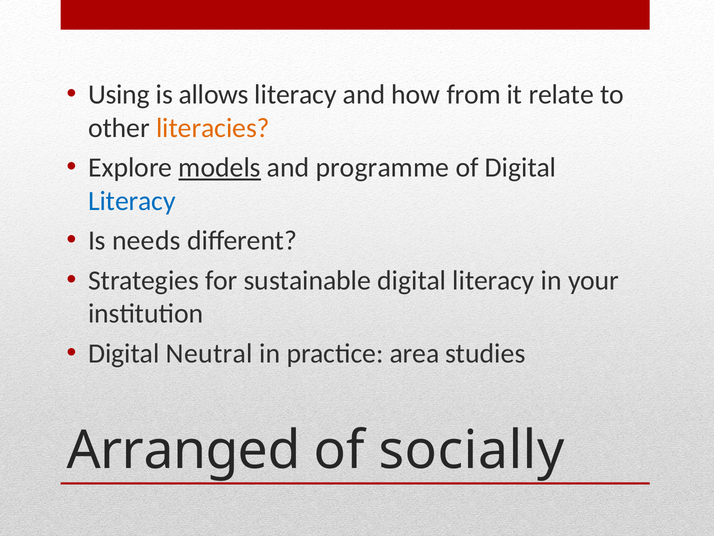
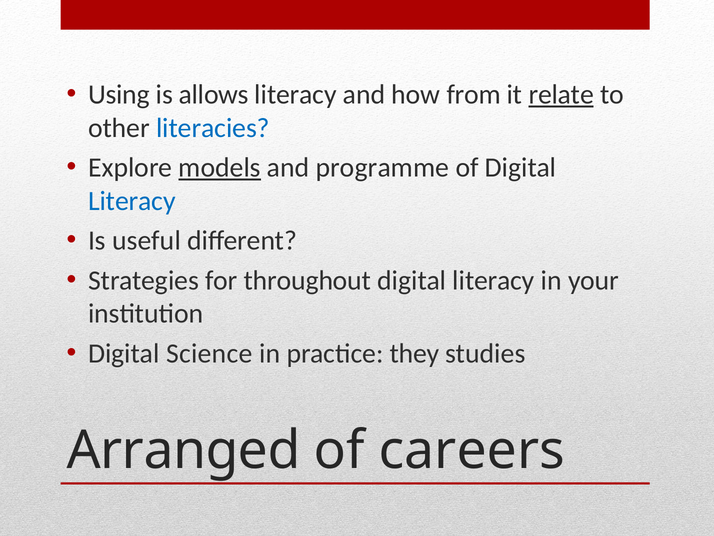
relate underline: none -> present (561, 94)
literacies colour: orange -> blue (213, 128)
needs: needs -> useful (147, 240)
sustainable: sustainable -> throughout (307, 280)
Neutral: Neutral -> Science (209, 353)
area: area -> they (415, 353)
socially: socially -> careers (472, 450)
